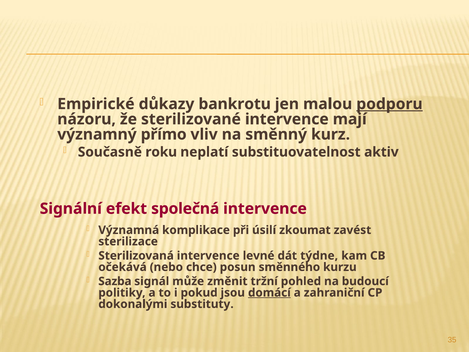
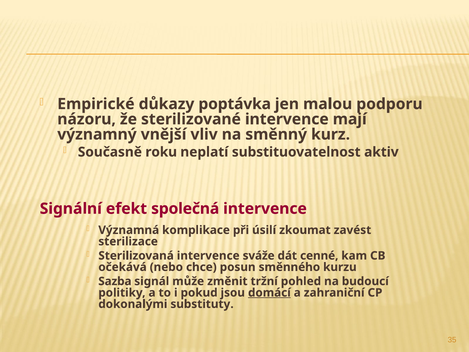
bankrotu: bankrotu -> poptávka (235, 104)
podporu underline: present -> none (389, 104)
přímo: přímo -> vnější (164, 134)
levné: levné -> sváže (259, 256)
týdne: týdne -> cenné (319, 256)
